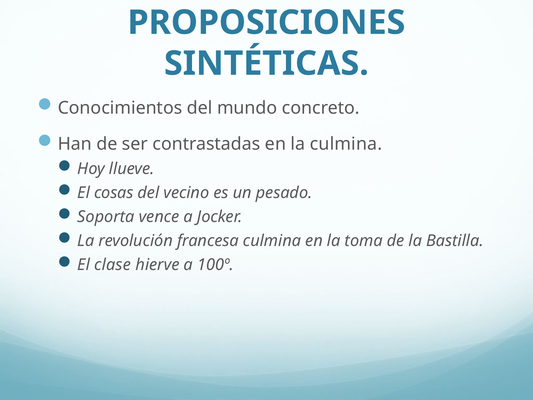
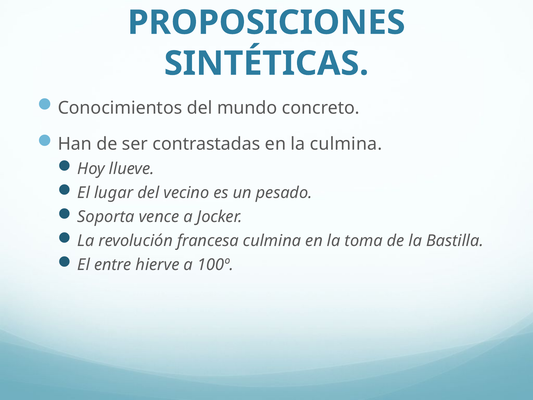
cosas: cosas -> lugar (114, 193)
clase: clase -> entre (113, 265)
